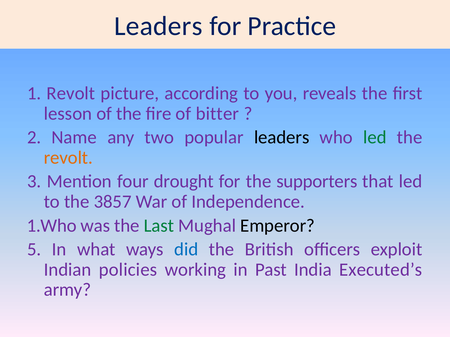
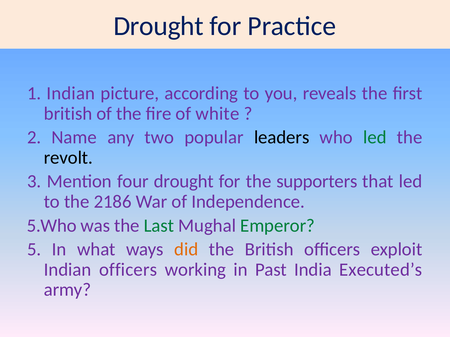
Leaders: Leaders -> Drought (159, 26)
1 Revolt: Revolt -> Indian (71, 94)
lesson: lesson -> british (68, 114)
bitter: bitter -> white (217, 114)
revolt colour: orange -> black (68, 158)
3857: 3857 -> 2186 (113, 202)
1.Who: 1.Who -> 5.Who (52, 226)
Emperor colour: black -> green (278, 226)
did colour: blue -> orange (186, 250)
Indian policies: policies -> officers (128, 270)
